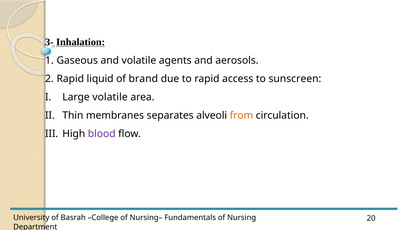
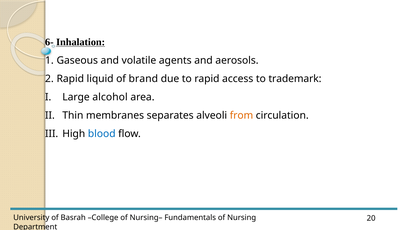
3-: 3- -> 6- (49, 42)
sunscreen: sunscreen -> trademark (295, 79)
Large volatile: volatile -> alcohol (110, 97)
blood colour: purple -> blue (102, 134)
